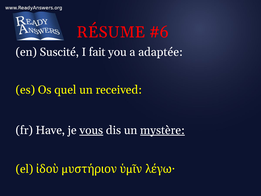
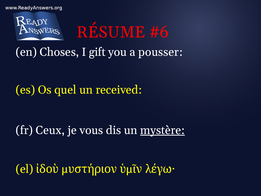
Suscité: Suscité -> Choses (59, 52)
fait: fait -> gift (97, 52)
adaptée: adaptée -> pousser (160, 52)
Have: Have -> Ceux (50, 130)
vous underline: present -> none (91, 130)
